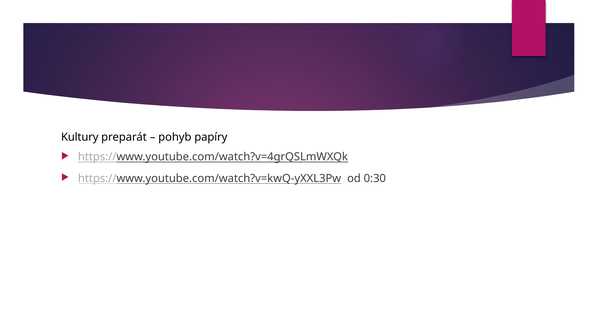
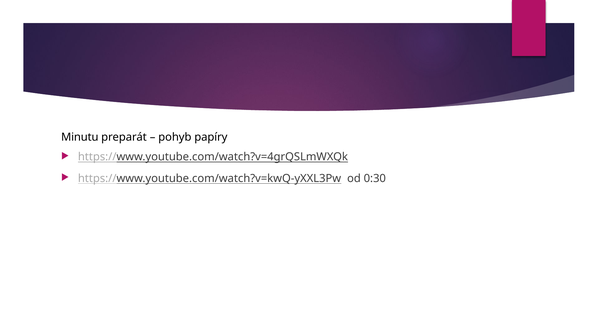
Kultury: Kultury -> Minutu (80, 137)
